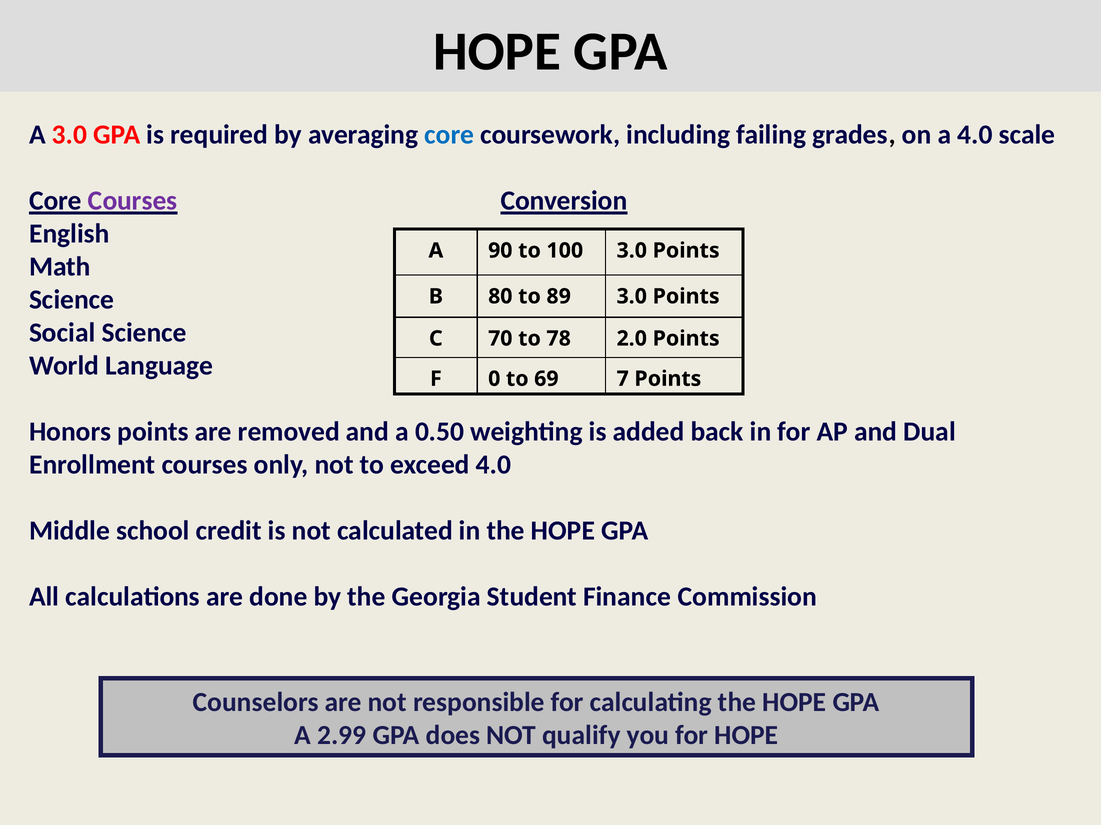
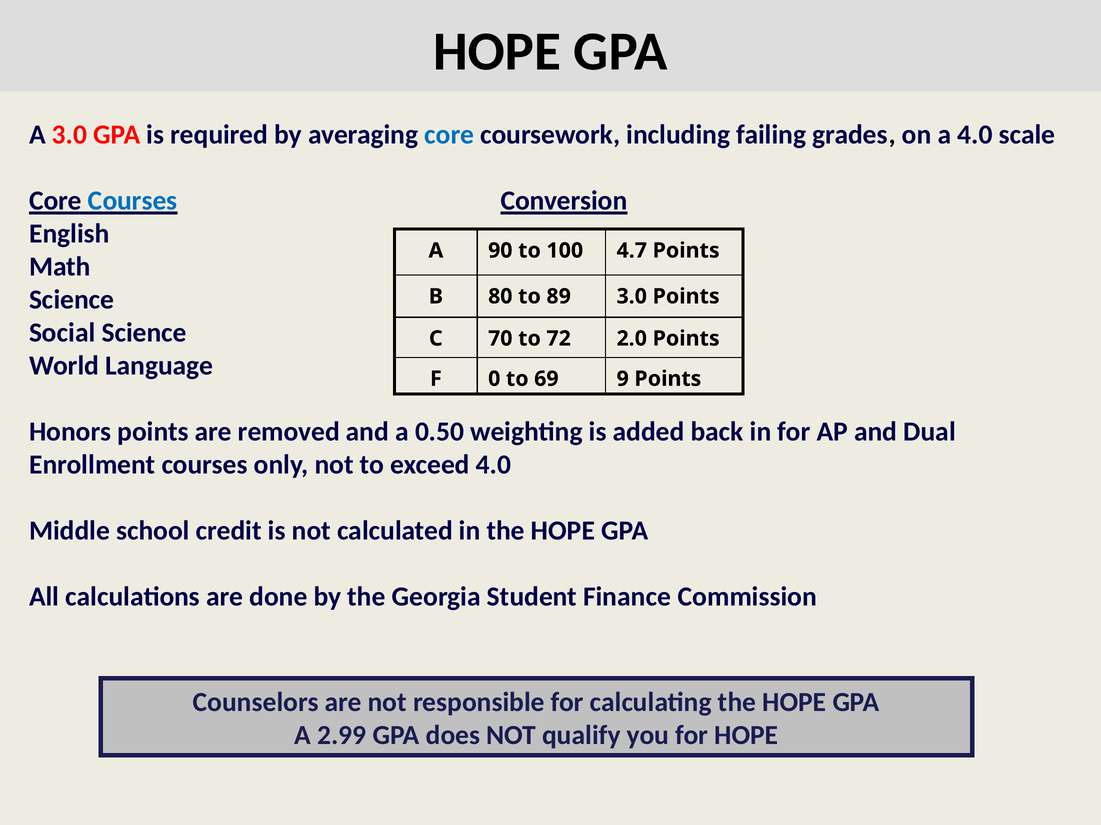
Courses colour: purple -> blue (133, 201)
100 3.0: 3.0 -> 4.7 (632, 251)
78: 78 -> 72 (559, 339)
7: 7 -> 9 (623, 379)
